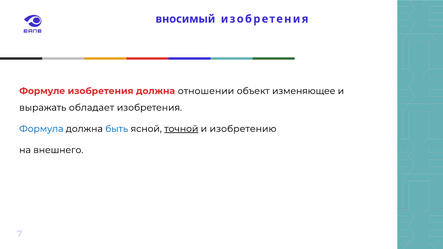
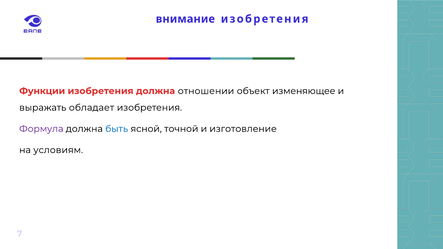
вносимый: вносимый -> внимание (185, 19)
Формуле: Формуле -> Функции (42, 91)
Формула colour: blue -> purple (41, 129)
точной underline: present -> none (181, 129)
изобретению: изобретению -> изготовление (243, 129)
внешнего: внешнего -> условиям (58, 150)
